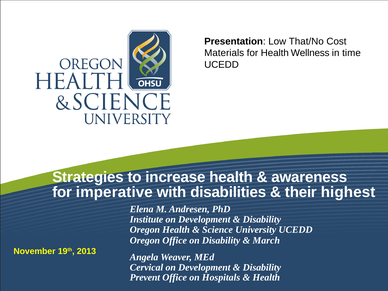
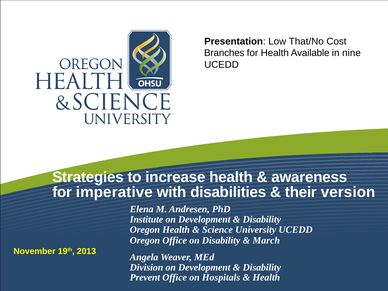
Materials: Materials -> Branches (224, 53)
Wellness: Wellness -> Available (310, 53)
time: time -> nine (351, 53)
highest: highest -> version (348, 192)
Cervical: Cervical -> Division (146, 267)
